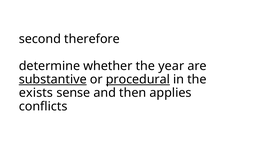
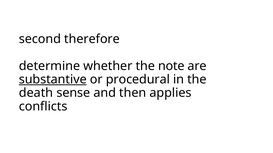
year: year -> note (171, 66)
procedural underline: present -> none (138, 80)
exists: exists -> death (36, 93)
